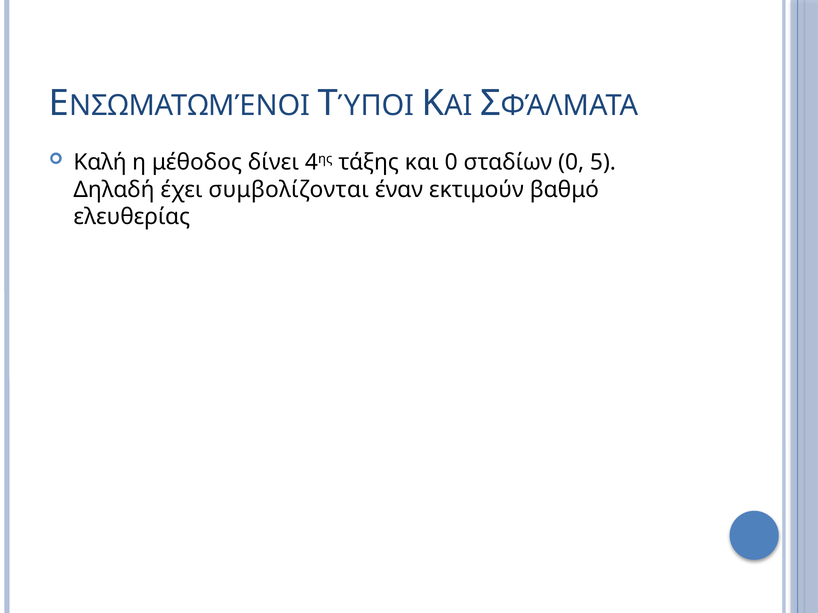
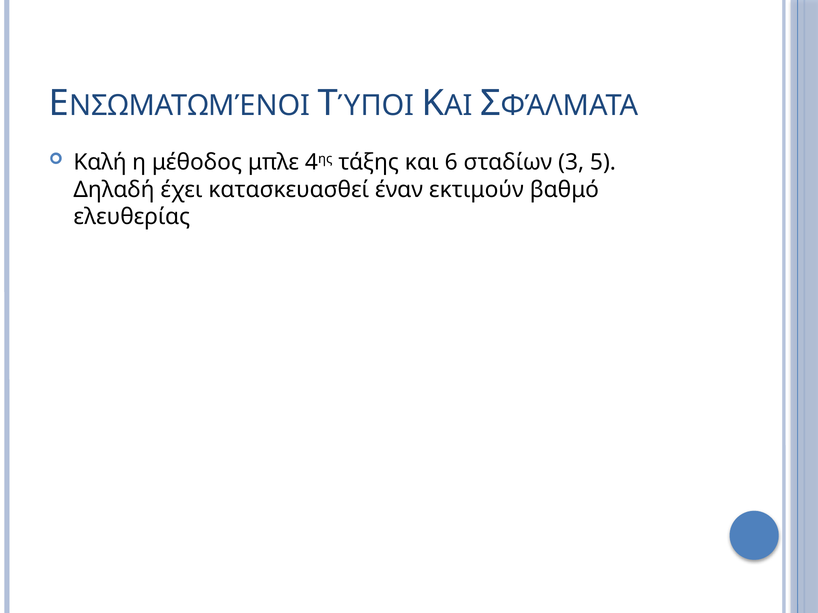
δίνει: δίνει -> μπλε (274, 162)
και 0: 0 -> 6 (451, 162)
σταδίων 0: 0 -> 3 (571, 162)
συμβολίζονται: συμβολίζονται -> κατασκευασθεί (289, 190)
